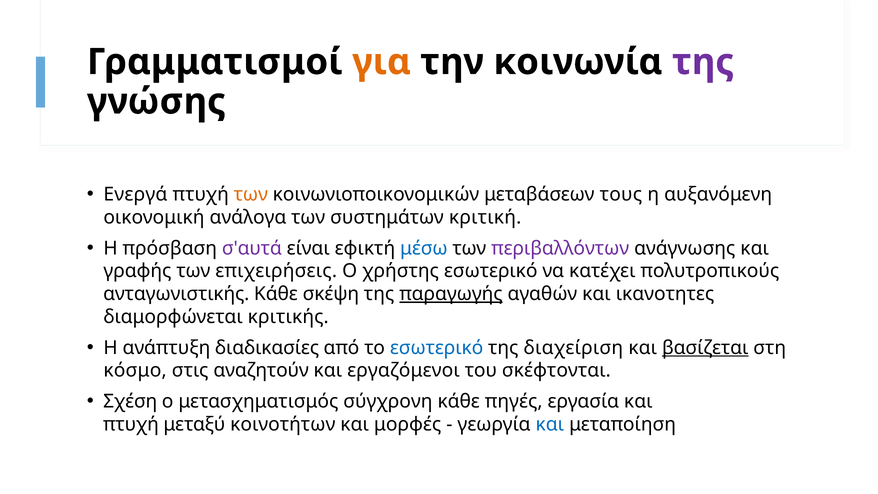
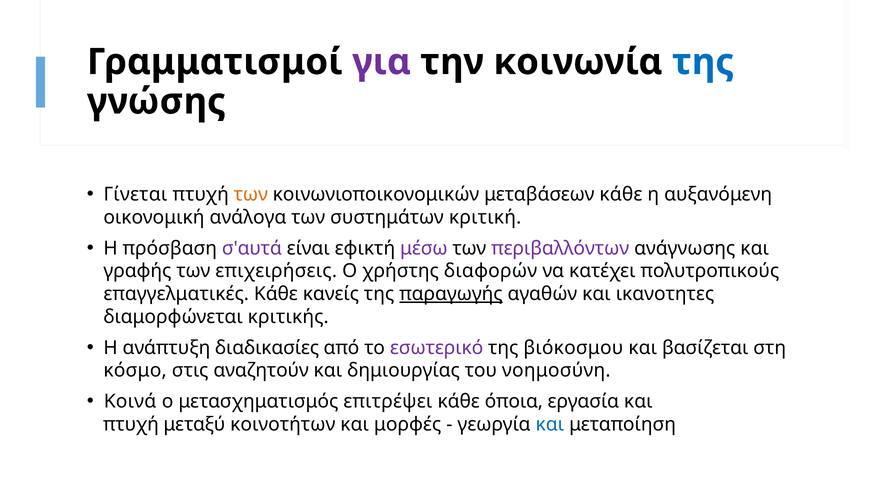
για colour: orange -> purple (382, 62)
της colour: purple -> blue (703, 62)
Ενεργά: Ενεργά -> Γίνεται (135, 194)
μεταβάσεων τους: τους -> κάθε (621, 194)
μέσω colour: blue -> purple (424, 248)
χρήστης εσωτερικό: εσωτερικό -> διαφορών (491, 271)
ανταγωνιστικής: ανταγωνιστικής -> επαγγελματικές (176, 294)
σκέψη: σκέψη -> κανείς (331, 294)
εσωτερικό colour: blue -> purple (437, 348)
διαχείριση: διαχείριση -> βιόκοσμου (573, 348)
βασίζεται underline: present -> none (705, 348)
εργαζόμενοι: εργαζόμενοι -> δημιουργίας (404, 371)
σκέφτονται: σκέφτονται -> νοημοσύνη (556, 371)
Σχέση: Σχέση -> Κοινά (130, 402)
σύγχρονη: σύγχρονη -> επιτρέψει (388, 402)
πηγές: πηγές -> όποια (514, 402)
